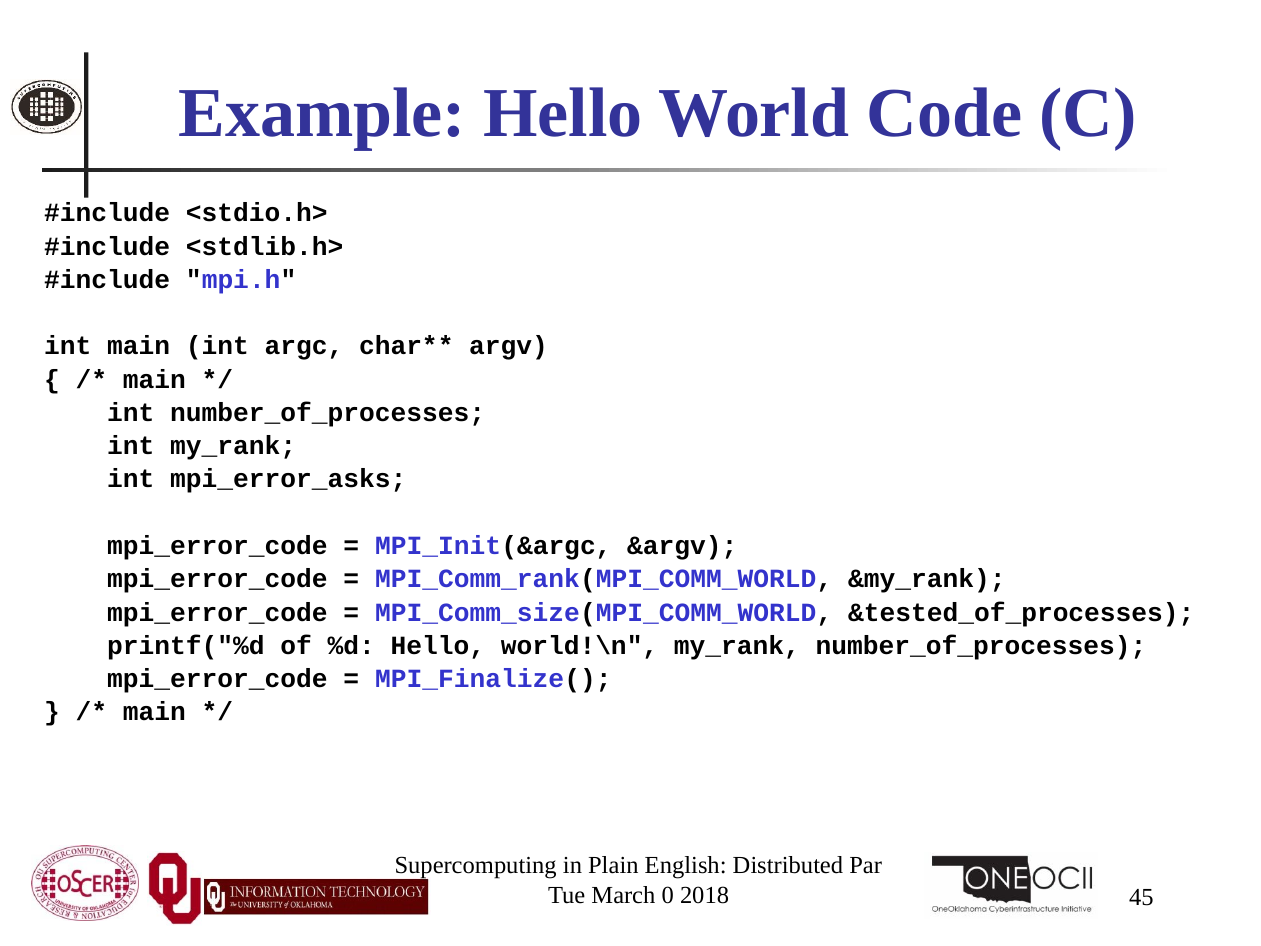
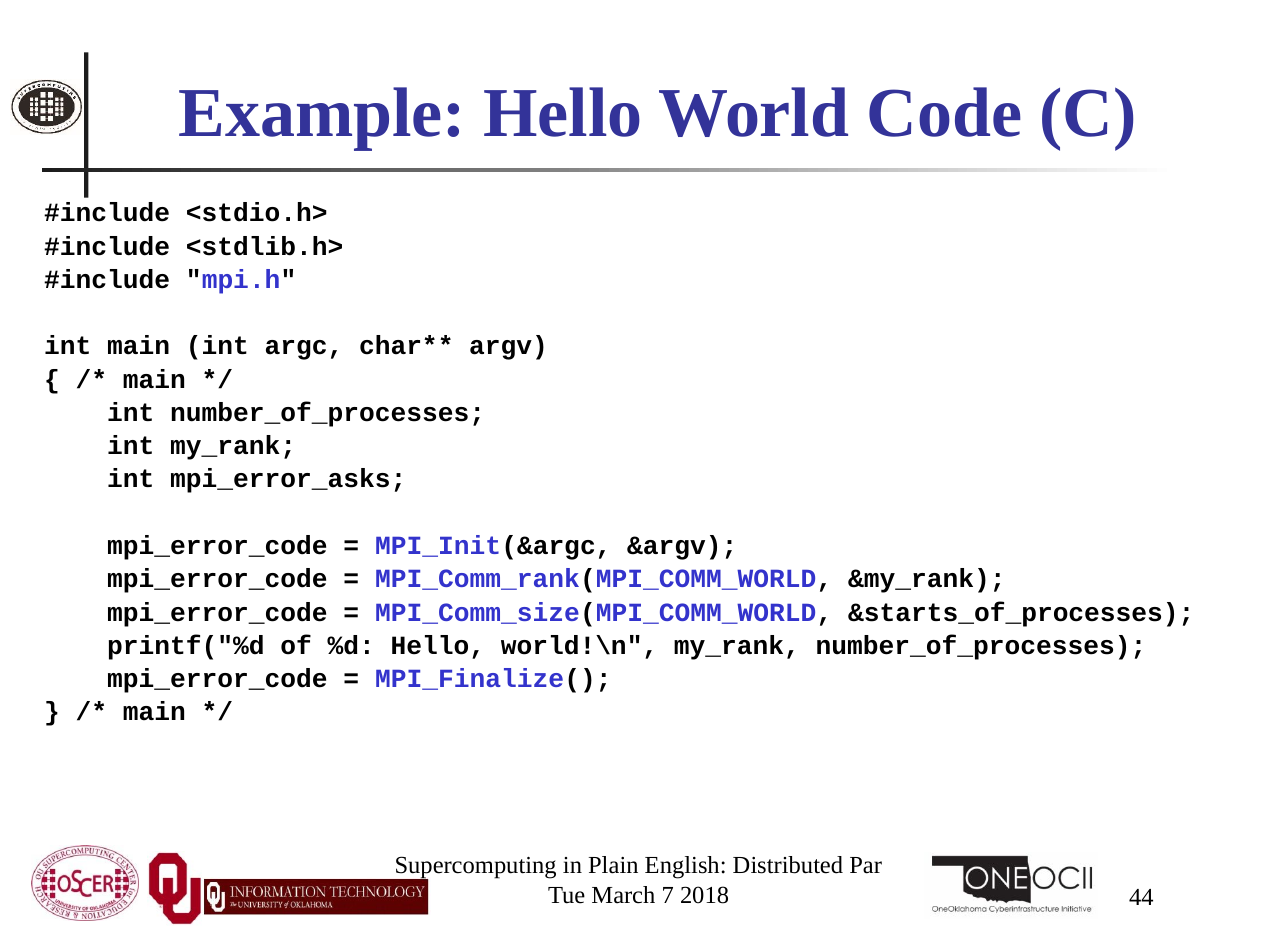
&tested_of_processes: &tested_of_processes -> &starts_of_processes (1021, 612)
0: 0 -> 7 (668, 895)
45: 45 -> 44 (1141, 897)
